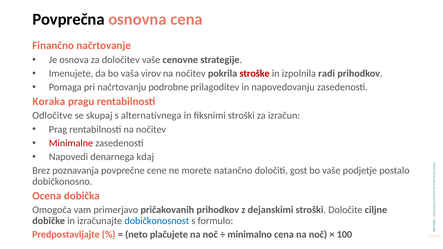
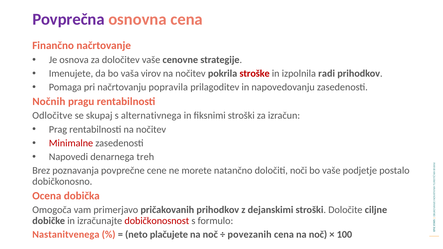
Povprečna colour: black -> purple (69, 19)
podrobne: podrobne -> popravila (168, 87)
Koraka: Koraka -> Nočnih (49, 101)
kdaj: kdaj -> treh (145, 157)
gost: gost -> noči (299, 171)
dobičkonosnost colour: blue -> red (157, 221)
Predpostavljajte: Predpostavljajte -> Nastanitvenega (66, 235)
minimalno: minimalno -> povezanih (250, 235)
